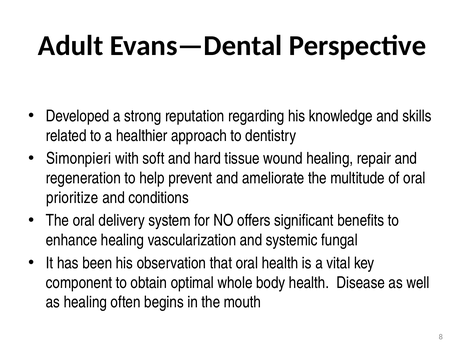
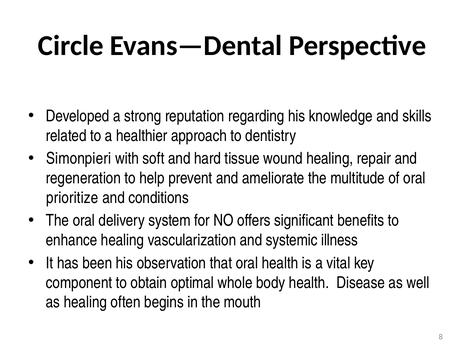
Adult: Adult -> Circle (71, 46)
fungal: fungal -> illness (340, 240)
